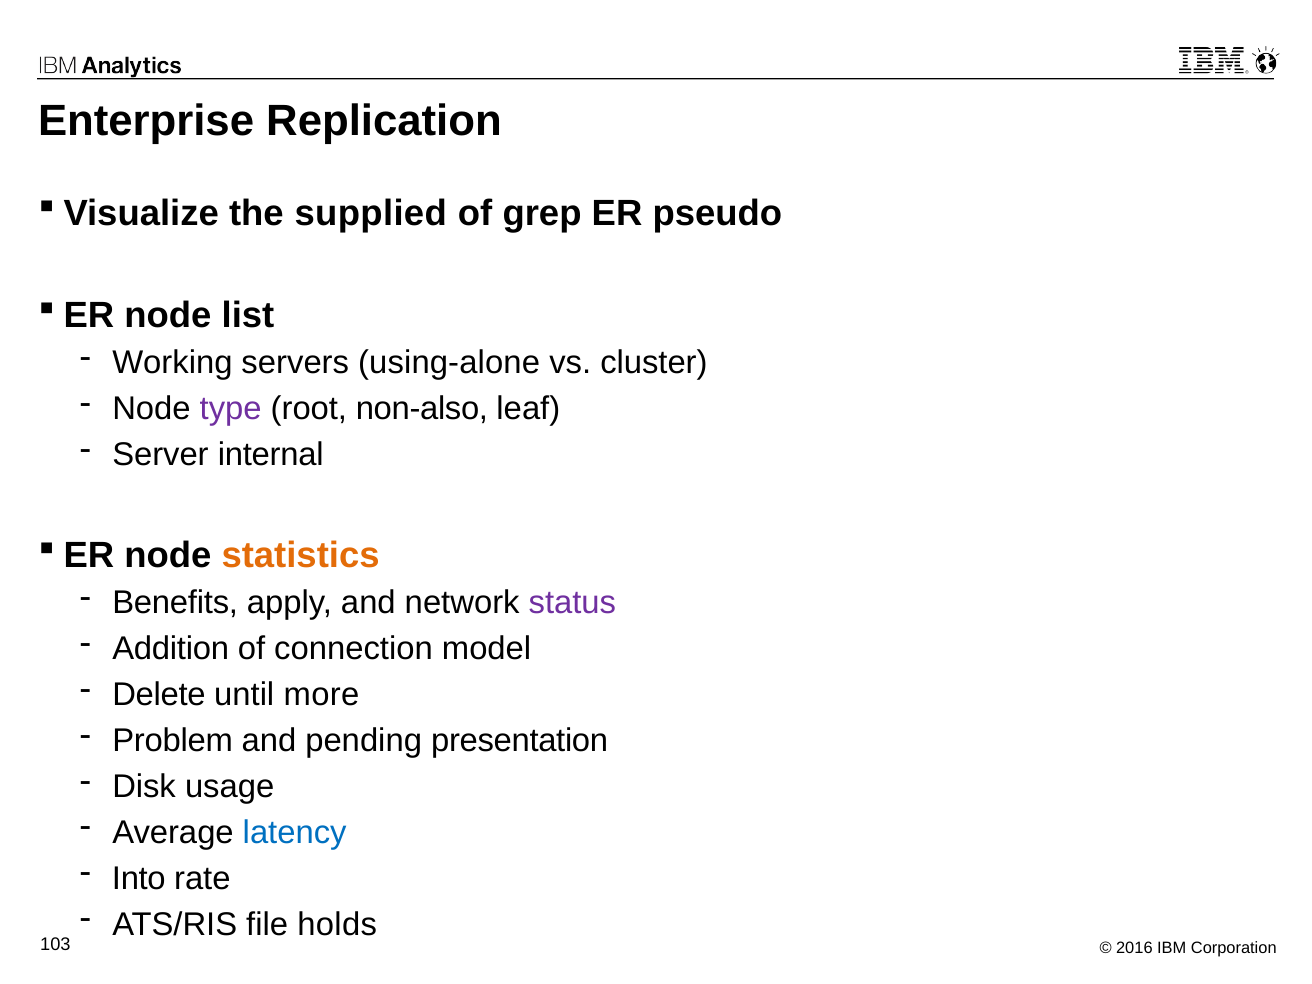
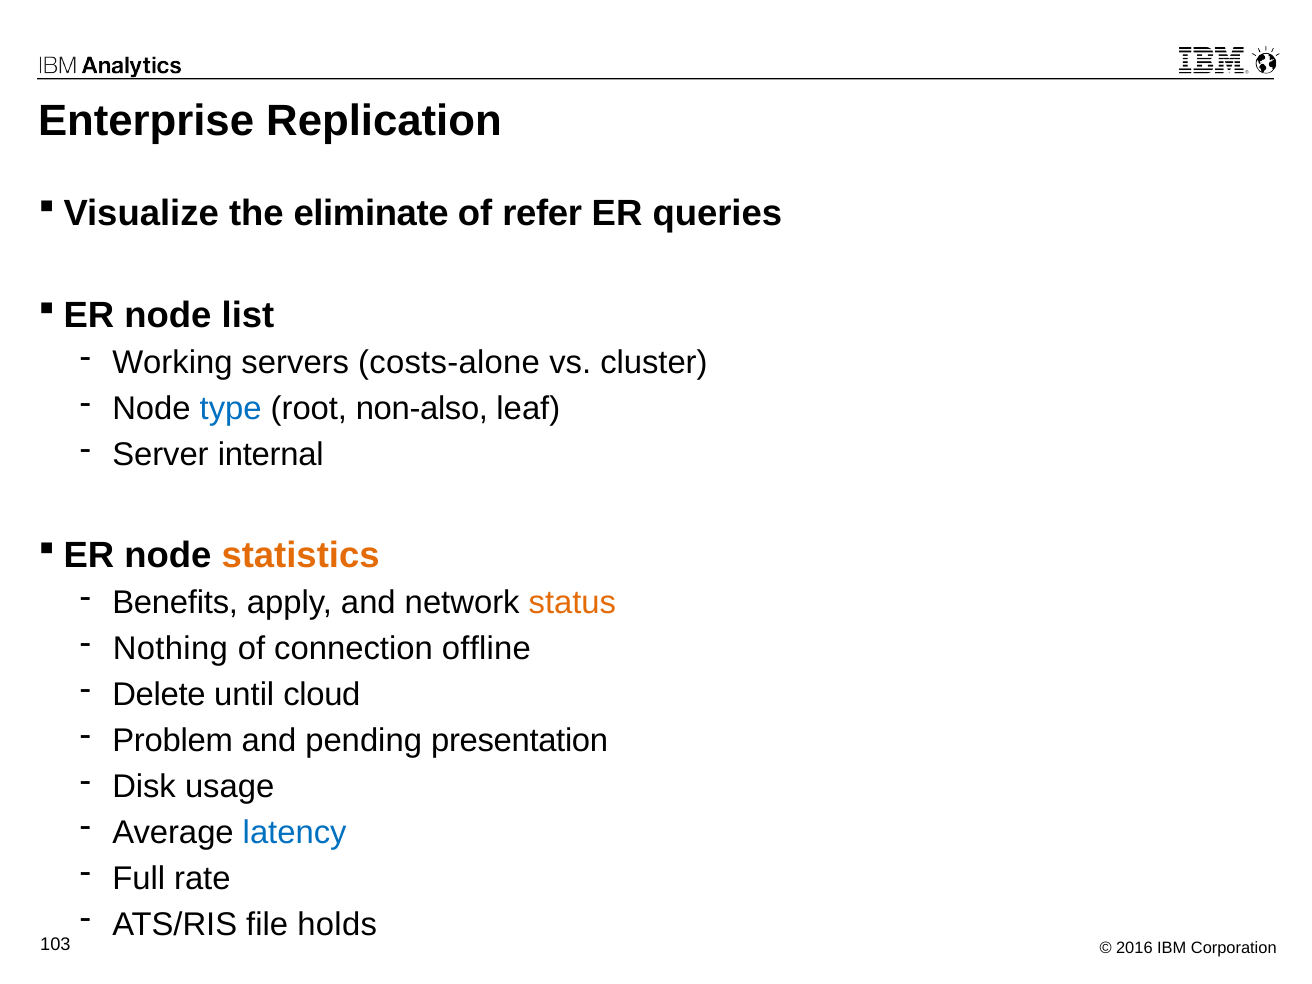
supplied: supplied -> eliminate (371, 213)
grep: grep -> refer (542, 213)
pseudo: pseudo -> queries (717, 213)
using-alone: using-alone -> costs-alone (449, 363)
type colour: purple -> blue (231, 409)
status colour: purple -> orange (572, 603)
Addition: Addition -> Nothing (170, 649)
model: model -> offline (486, 649)
more: more -> cloud (322, 695)
Into: Into -> Full (139, 878)
